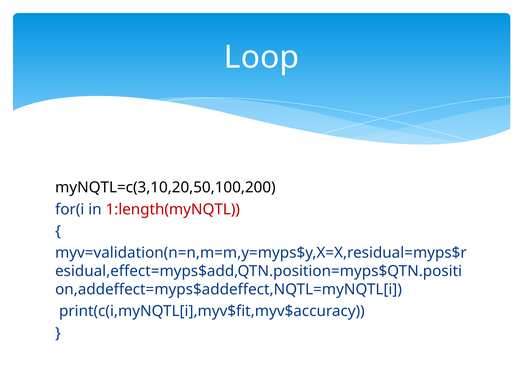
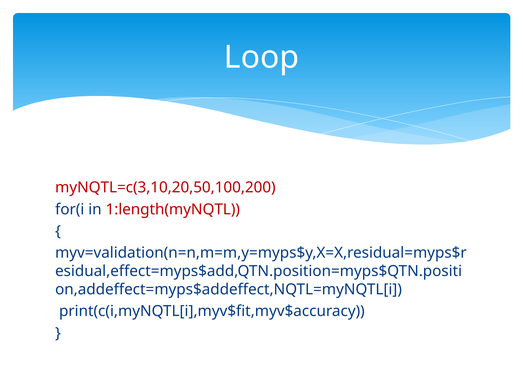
myNQTL=c(3,10,20,50,100,200 colour: black -> red (165, 188)
